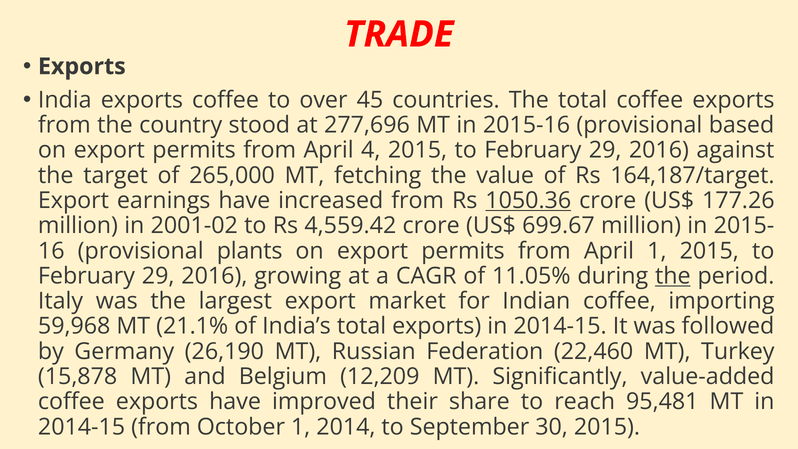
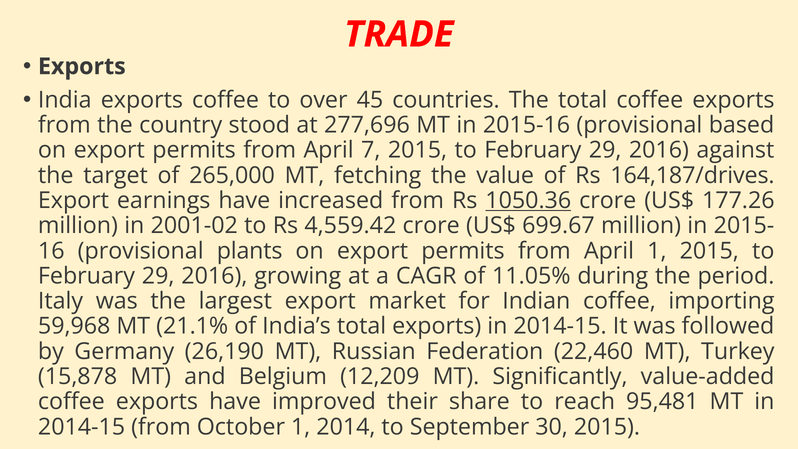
4: 4 -> 7 (371, 150)
164,187/target: 164,187/target -> 164,187/drives (692, 175)
the underline: present -> none (673, 276)
